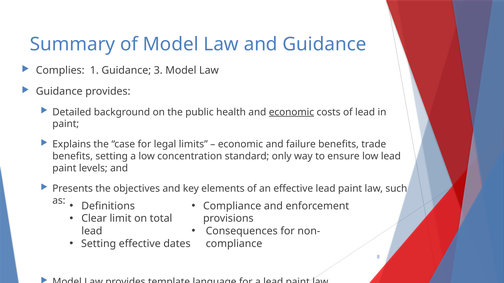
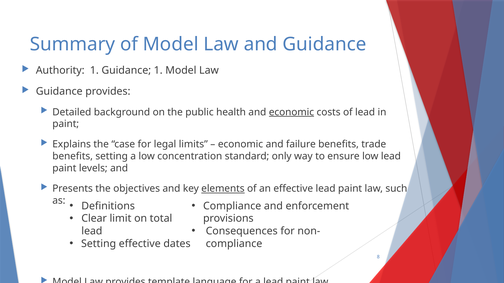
Complies: Complies -> Authority (60, 71)
Guidance 3: 3 -> 1 (158, 71)
elements underline: none -> present (223, 189)
